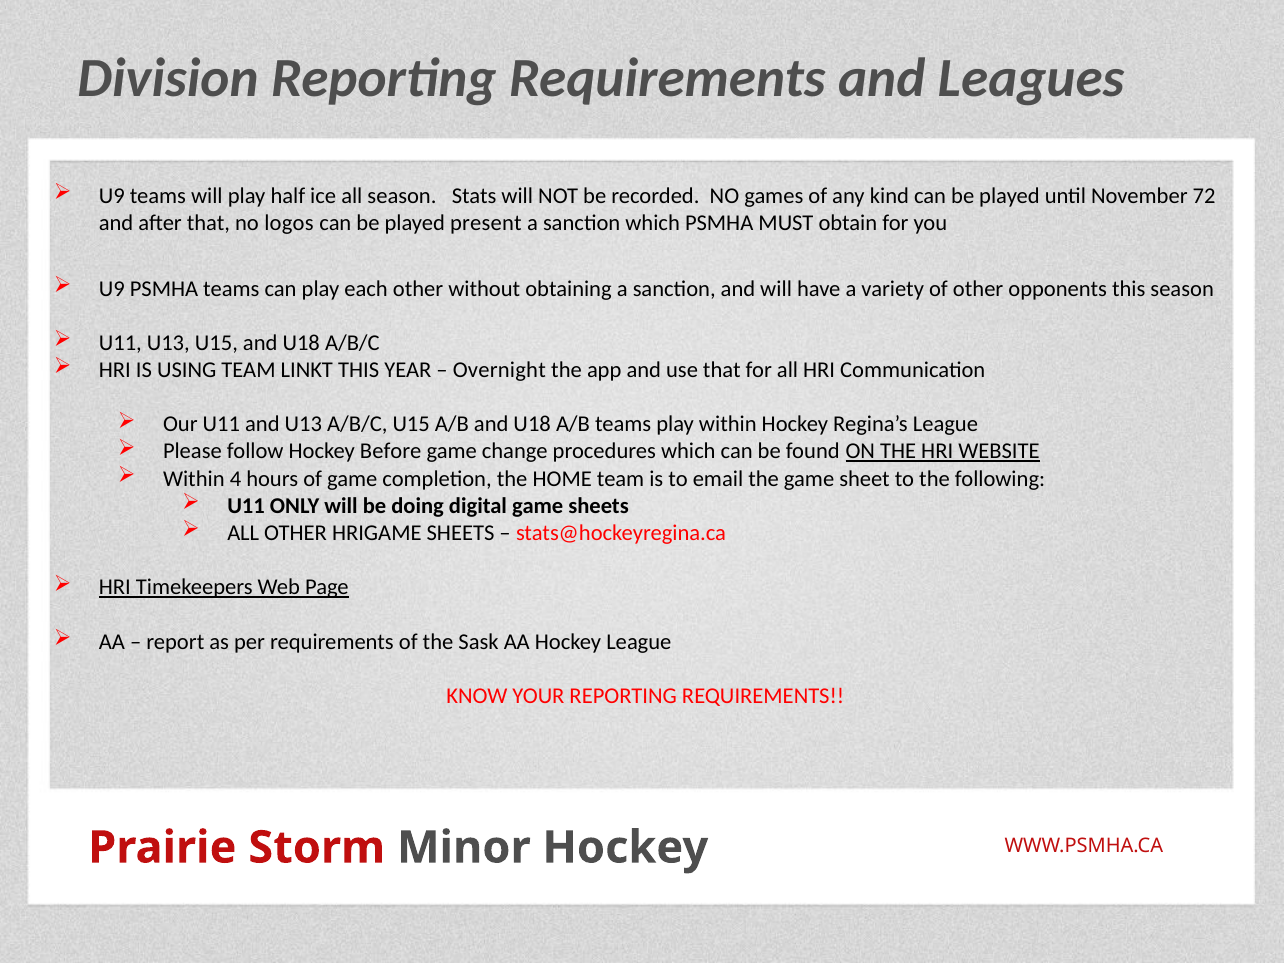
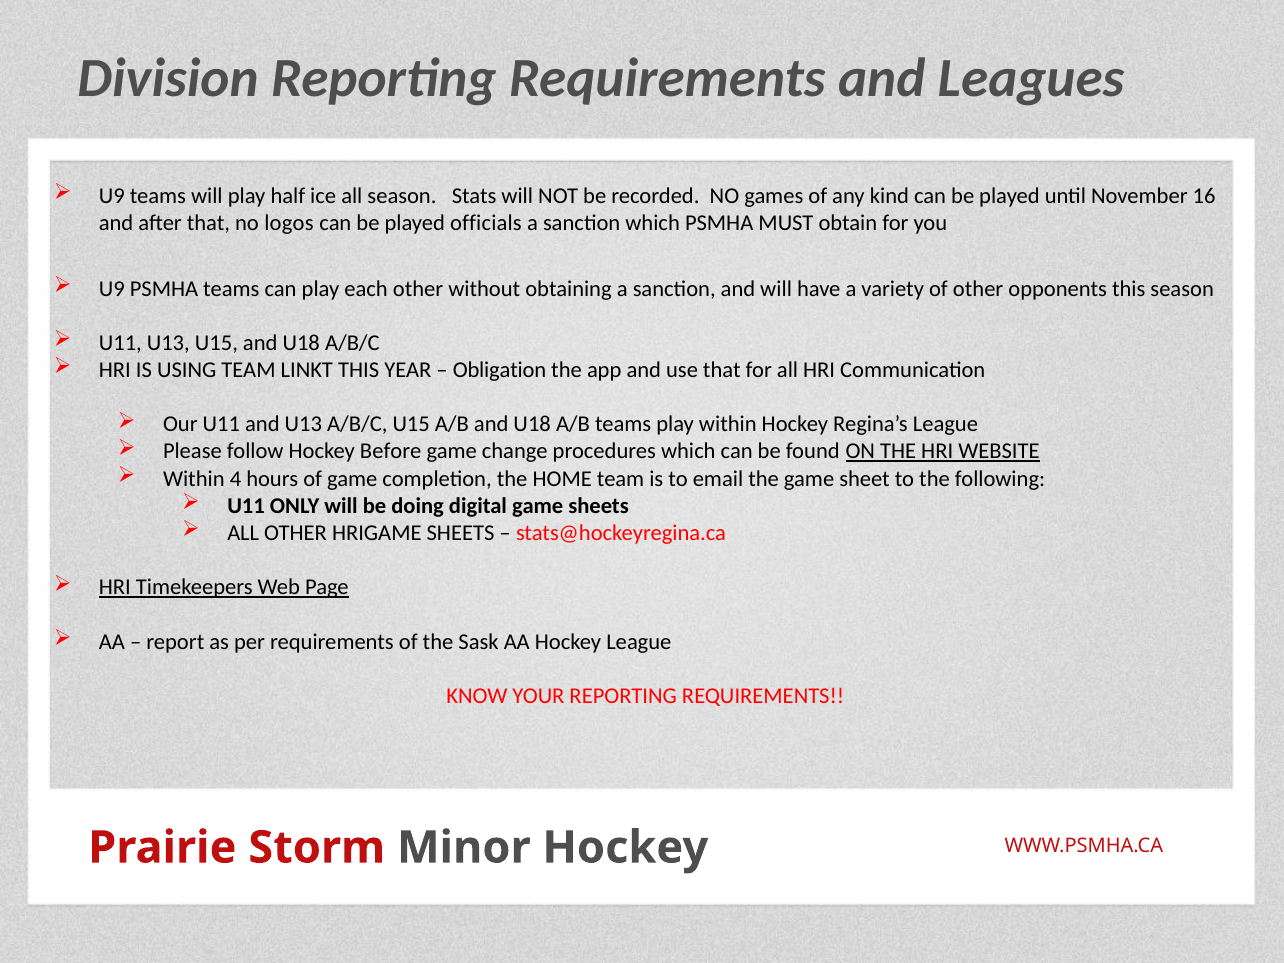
72: 72 -> 16 (1204, 196)
present: present -> officials (486, 223)
Overnight: Overnight -> Obligation (500, 370)
